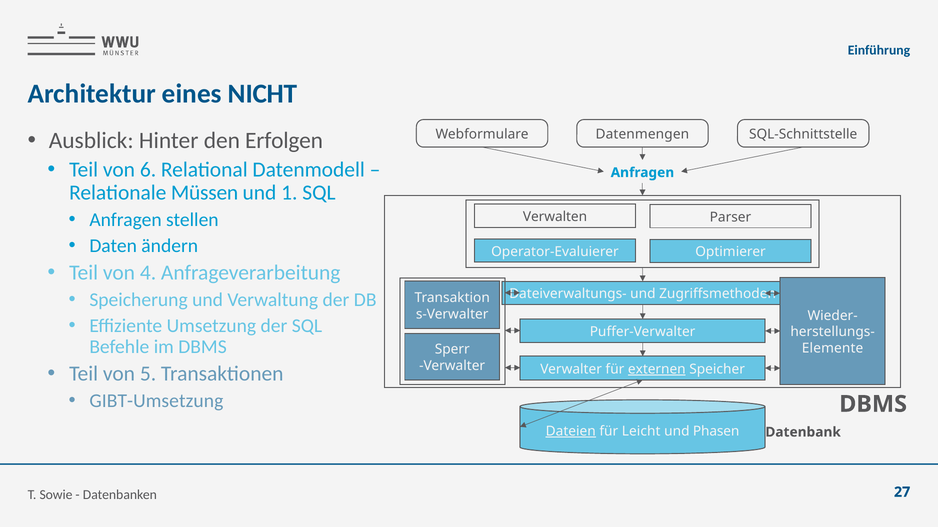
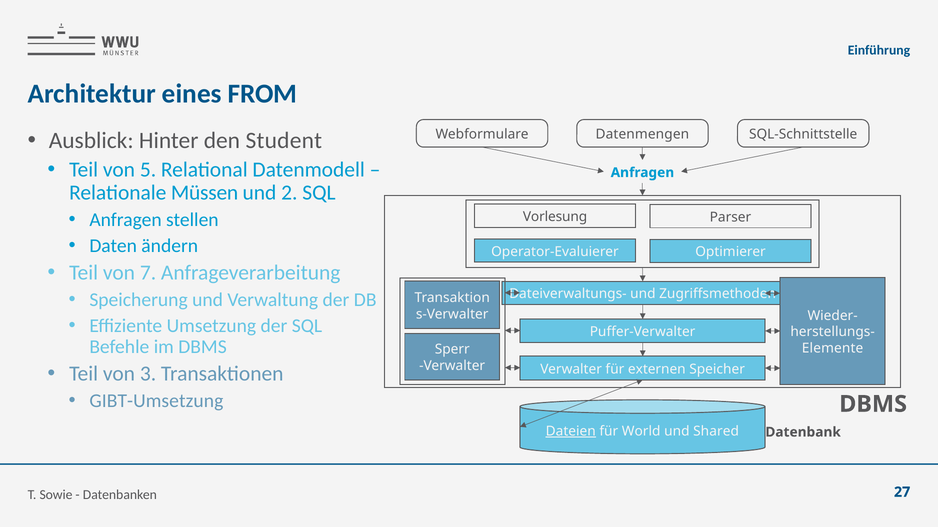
NICHT: NICHT -> FROM (263, 94)
Erfolgen: Erfolgen -> Student (284, 141)
6: 6 -> 5 (148, 170)
1: 1 -> 2 (289, 193)
Verwalten: Verwalten -> Vorlesung (555, 217)
4: 4 -> 7 (148, 273)
5: 5 -> 3 (148, 374)
externen underline: present -> none (657, 369)
Leicht: Leicht -> World (641, 432)
Phasen: Phasen -> Shared (716, 432)
